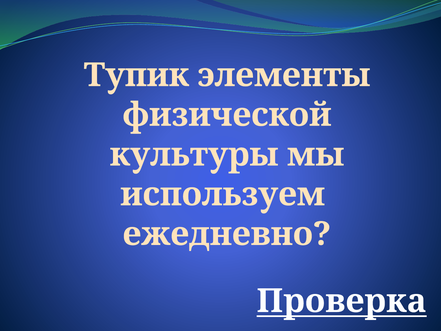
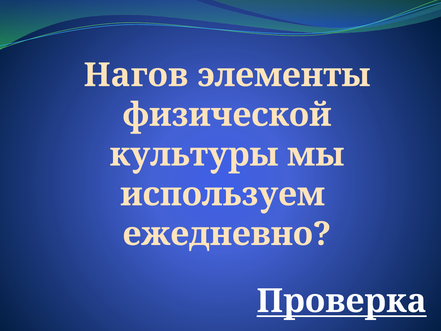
Тупик: Тупик -> Нагов (136, 75)
